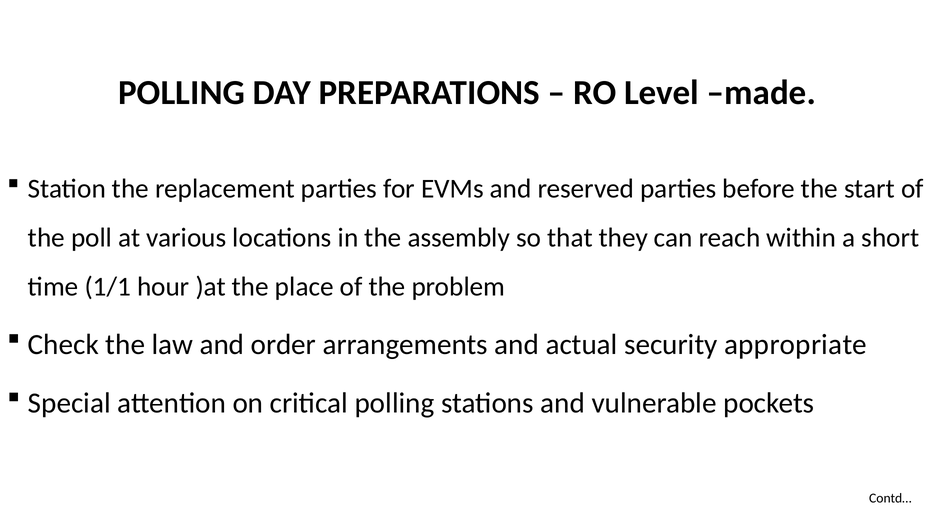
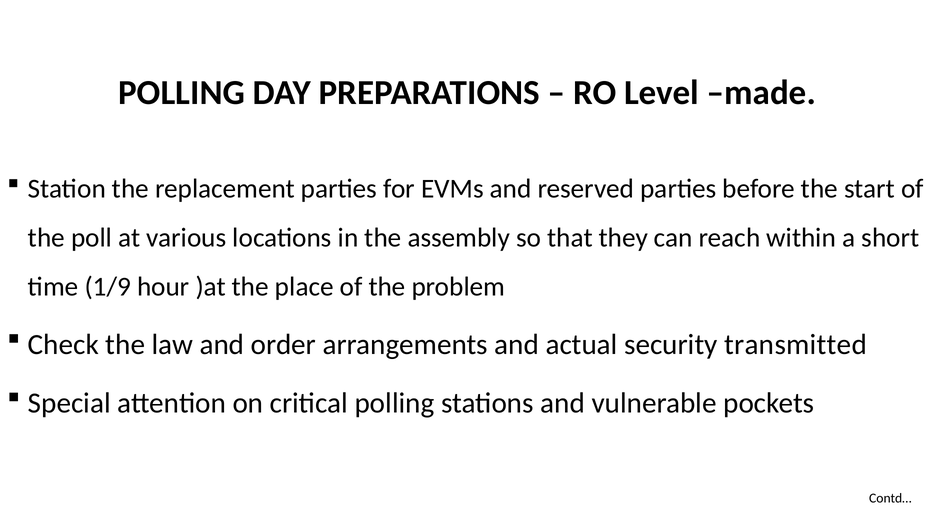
1/1: 1/1 -> 1/9 (108, 287)
appropriate: appropriate -> transmitted (796, 344)
